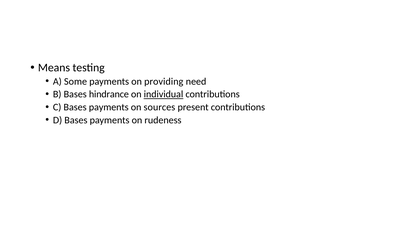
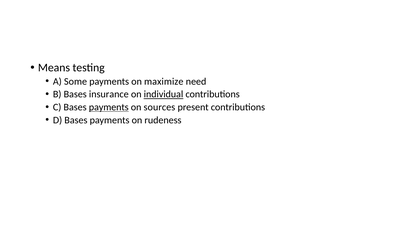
providing: providing -> maximize (164, 81)
hindrance: hindrance -> insurance (109, 94)
payments underline: none -> present (109, 107)
